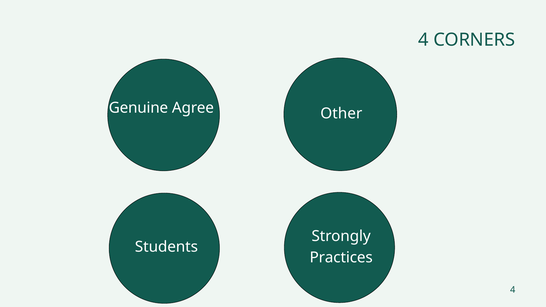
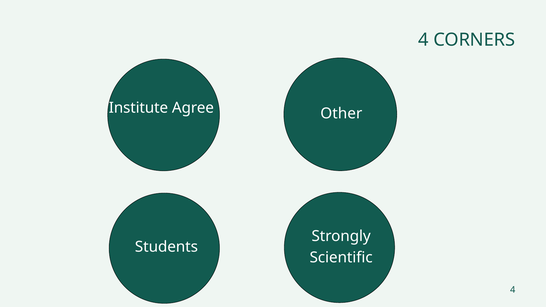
Genuine: Genuine -> Institute (138, 108)
Practices: Practices -> Scientific (341, 258)
